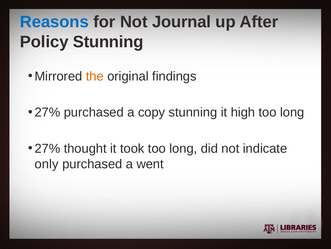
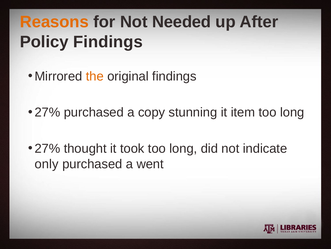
Reasons colour: blue -> orange (54, 22)
Journal: Journal -> Needed (182, 22)
Policy Stunning: Stunning -> Findings (108, 42)
high: high -> item (243, 112)
